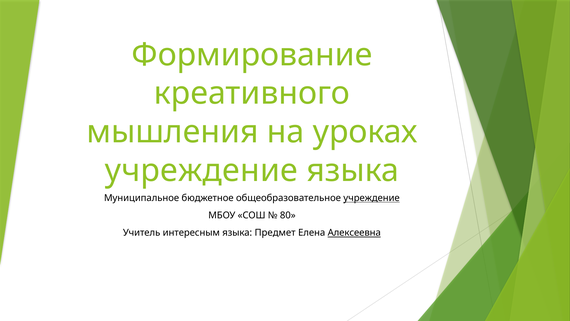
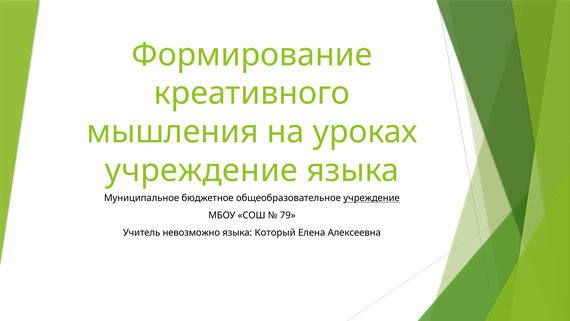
80: 80 -> 79 (288, 215)
интересным: интересным -> невозможно (191, 233)
Предмет: Предмет -> Который (275, 233)
Алексеевна underline: present -> none (354, 233)
